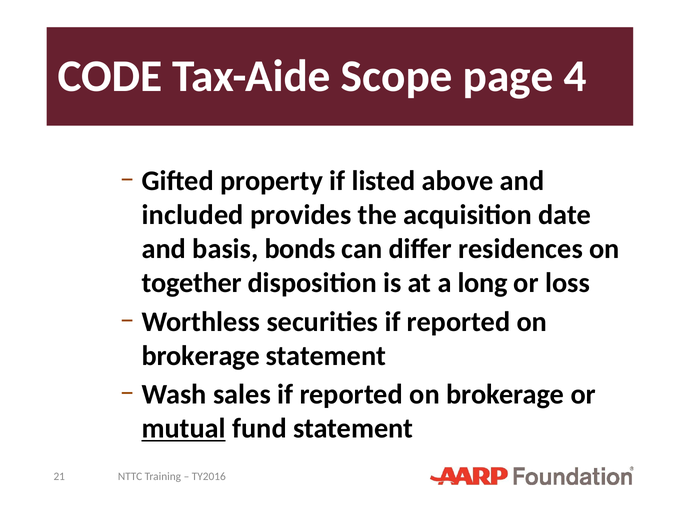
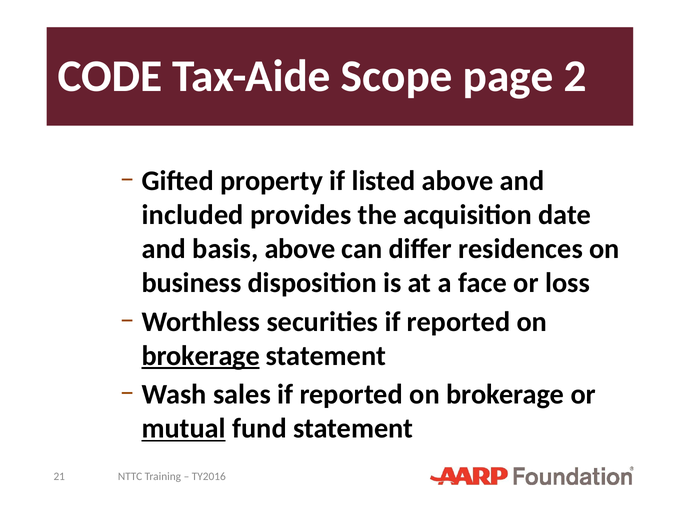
4: 4 -> 2 (575, 76)
basis bonds: bonds -> above (300, 249)
together: together -> business (192, 283)
long: long -> face (483, 283)
brokerage underline: none -> present (201, 356)
